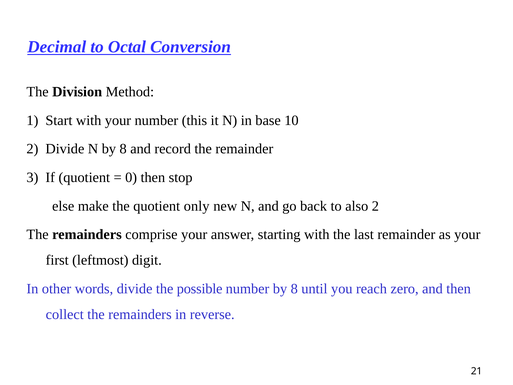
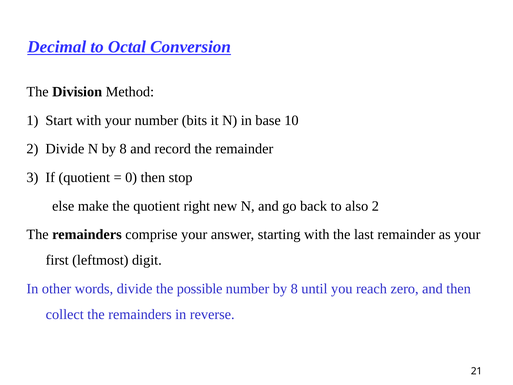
this: this -> bits (194, 120)
only: only -> right (197, 206)
